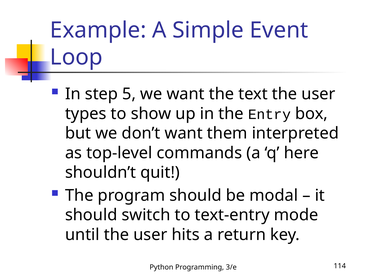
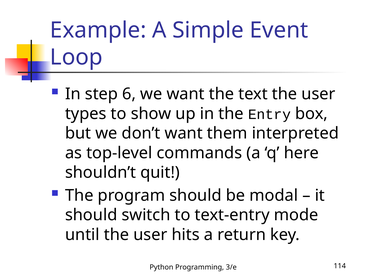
5: 5 -> 6 (129, 94)
